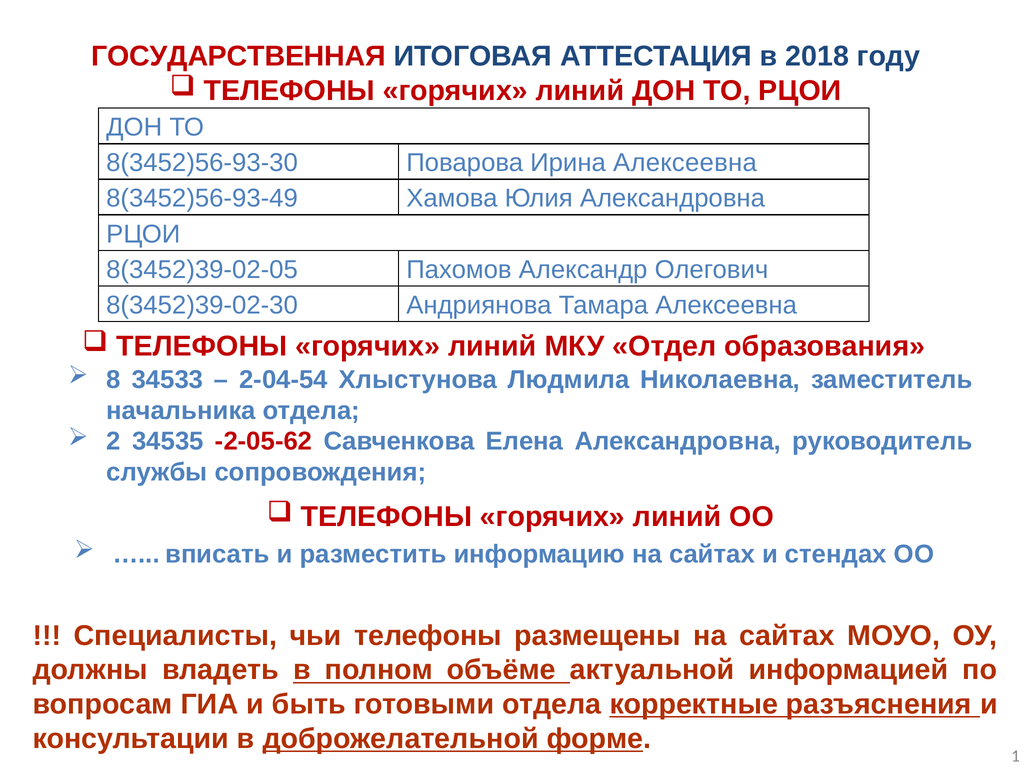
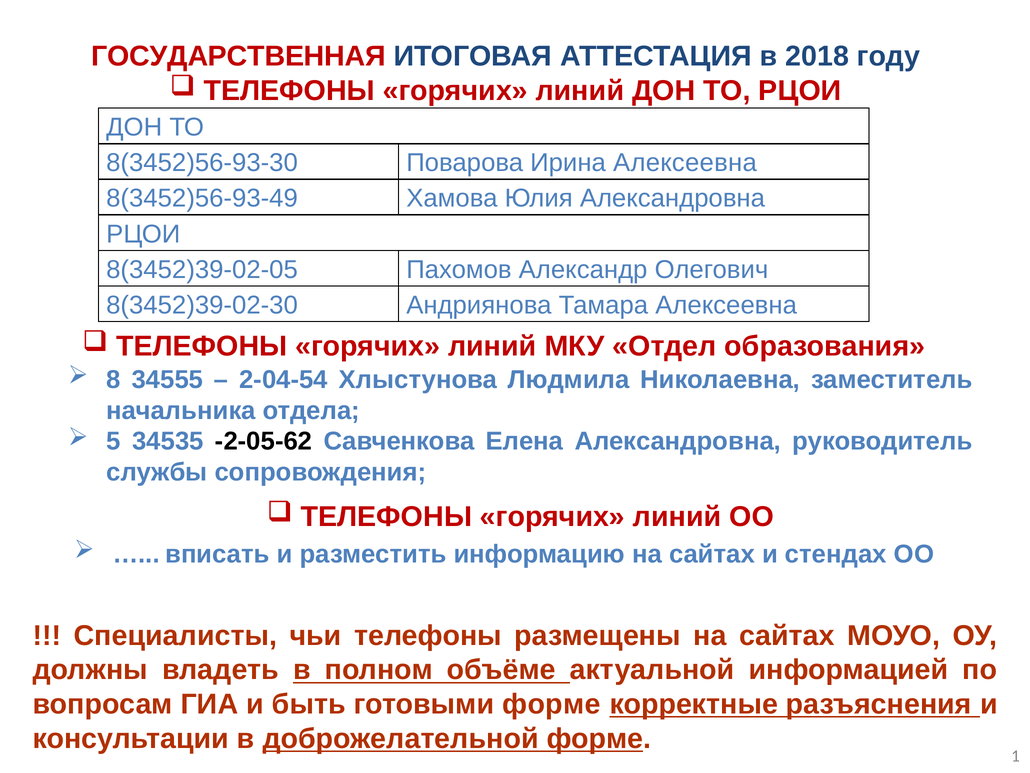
34533: 34533 -> 34555 (167, 379)
2: 2 -> 5 (114, 441)
-2-05-62 colour: red -> black (264, 441)
готовыми отдела: отдела -> форме (551, 704)
